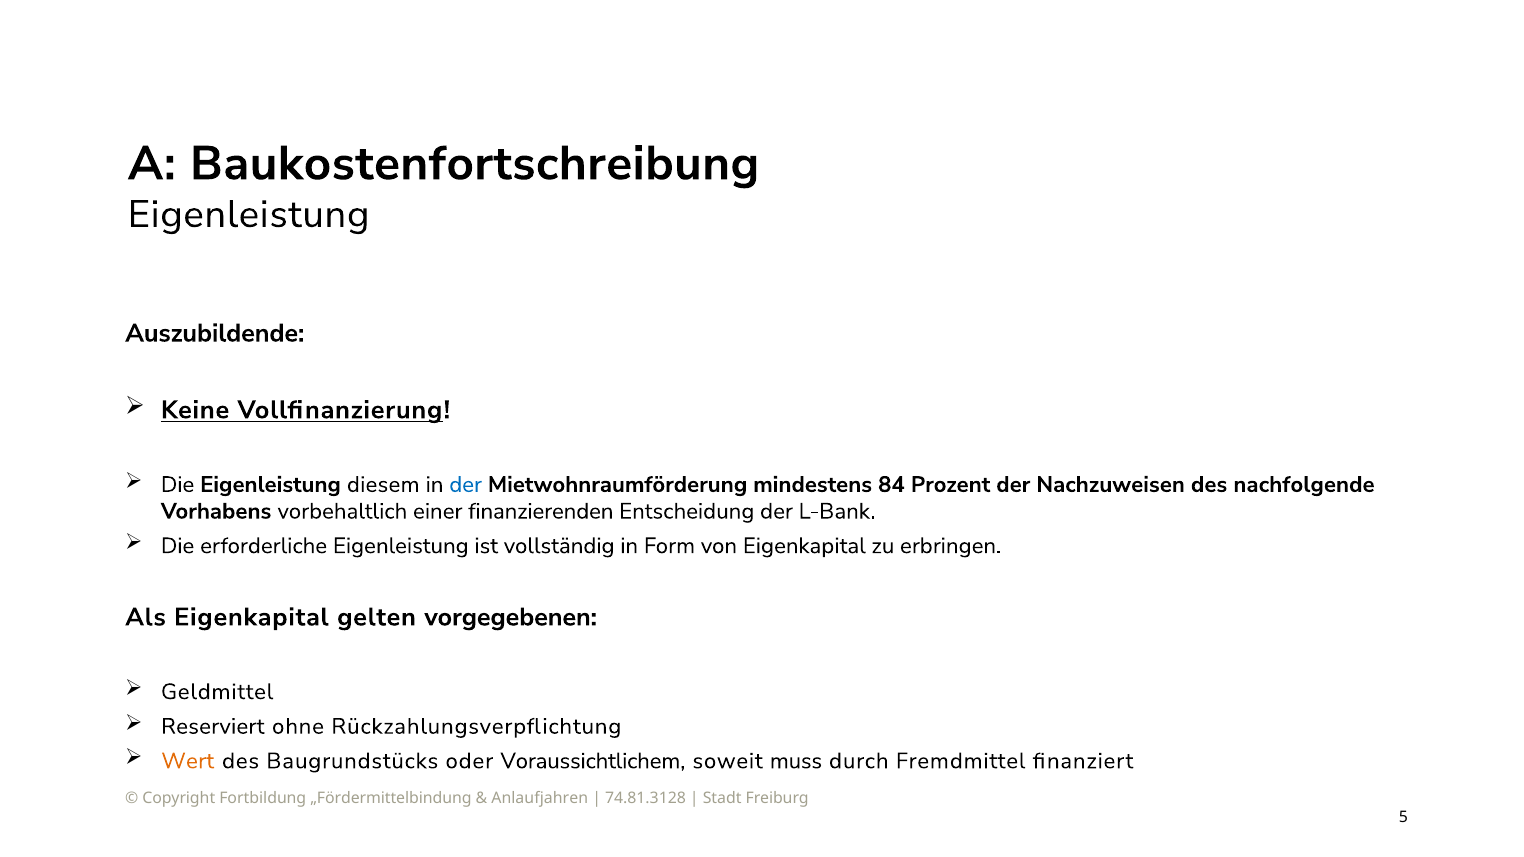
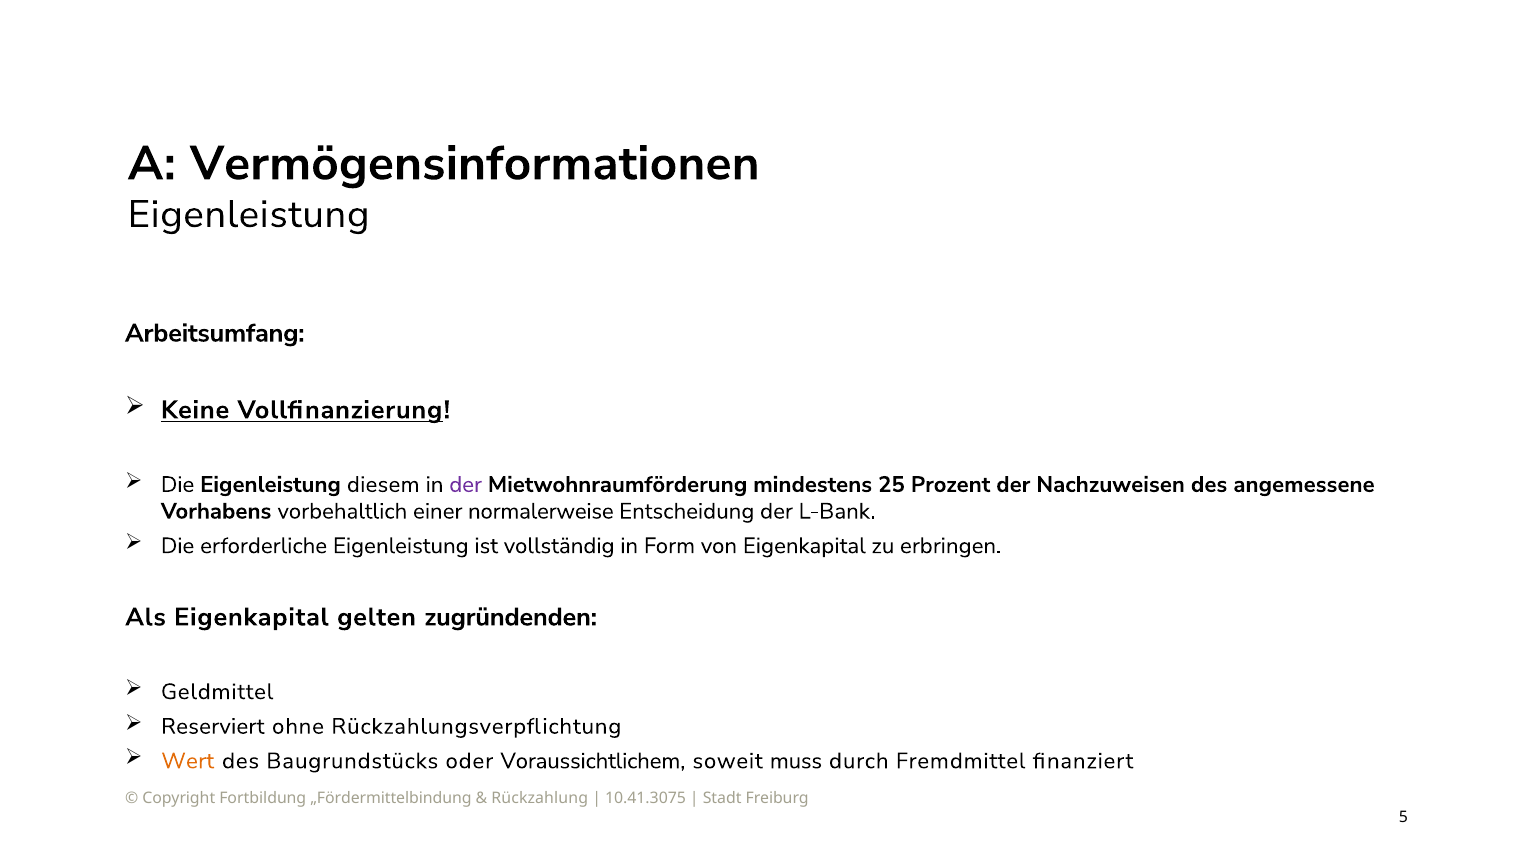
Baukostenfortschreibung: Baukostenfortschreibung -> Vermögensinformationen (475, 164)
Auszubildende: Auszubildende -> Arbeitsumfang (215, 333)
der colour: blue -> purple (466, 485)
84: 84 -> 25 (891, 485)
nachfolgende: nachfolgende -> angemessene (1304, 485)
finanzierenden: finanzierenden -> normalerweise (541, 511)
vorgegebenen: vorgegebenen -> zugründenden (511, 617)
Anlaufjahren: Anlaufjahren -> Rückzahlung (540, 799)
74.81.3128: 74.81.3128 -> 10.41.3075 (646, 799)
